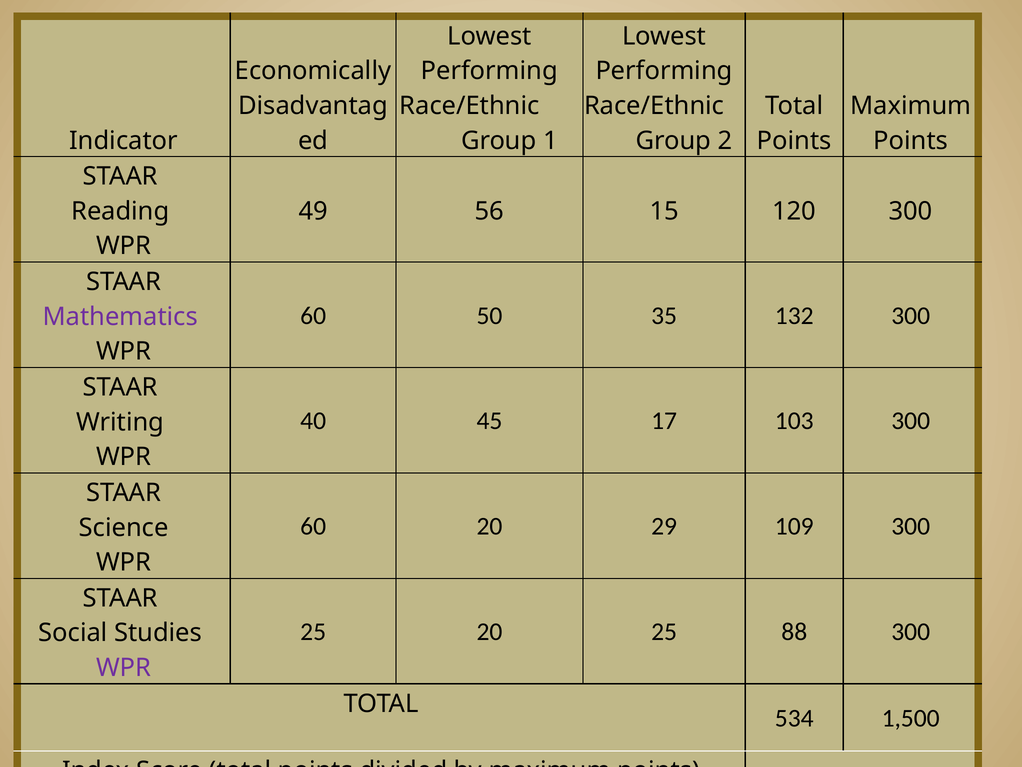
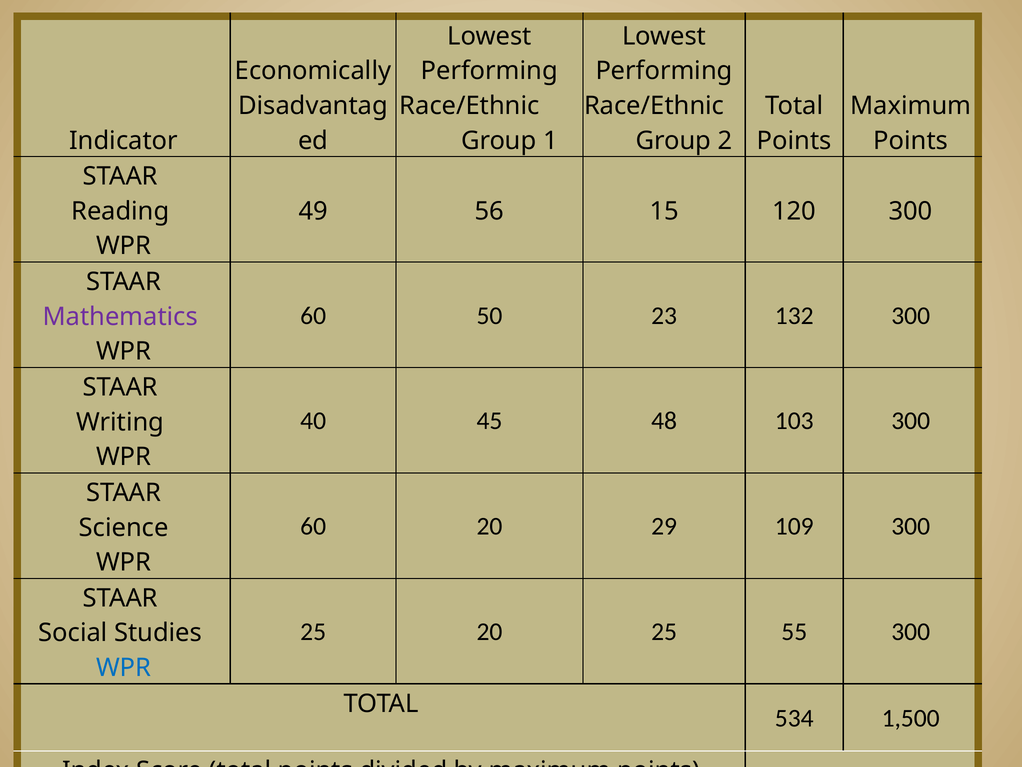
35: 35 -> 23 (664, 315)
17: 17 -> 48 (664, 421)
88: 88 -> 55 (794, 632)
WPR colour: purple -> blue (124, 667)
